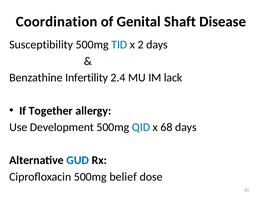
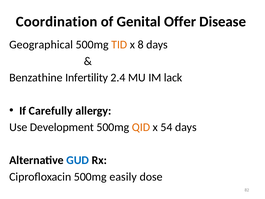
Shaft: Shaft -> Offer (180, 22)
Susceptibility: Susceptibility -> Geographical (41, 45)
TID colour: blue -> orange (119, 45)
2: 2 -> 8 (141, 45)
Together: Together -> Carefully (51, 111)
QID colour: blue -> orange (141, 127)
68: 68 -> 54 (167, 127)
belief: belief -> easily (123, 177)
